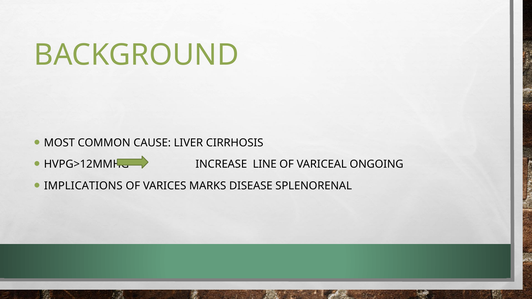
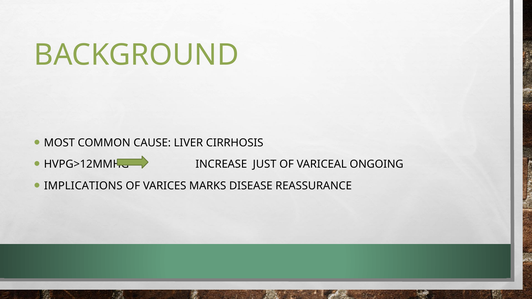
LINE: LINE -> JUST (265, 164)
SPLENORENAL: SPLENORENAL -> REASSURANCE (314, 186)
